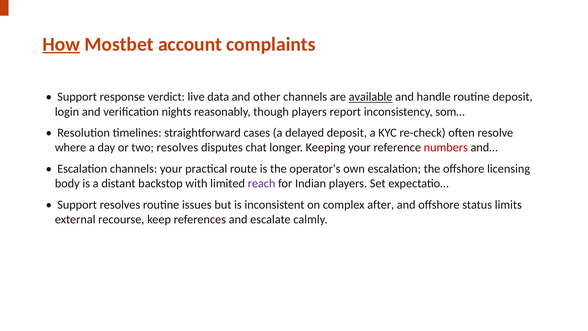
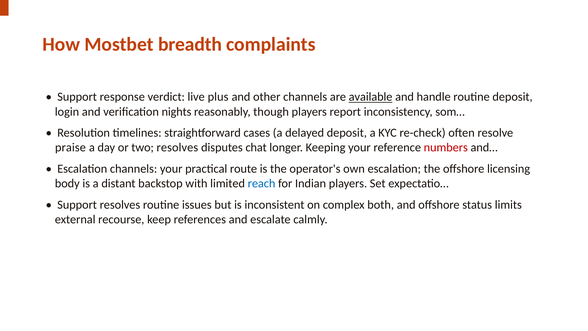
How underline: present -> none (61, 44)
account: account -> breadth (190, 44)
data: data -> plus (218, 97)
where: where -> praise (70, 147)
reach colour: purple -> blue (262, 183)
after: after -> both (381, 205)
